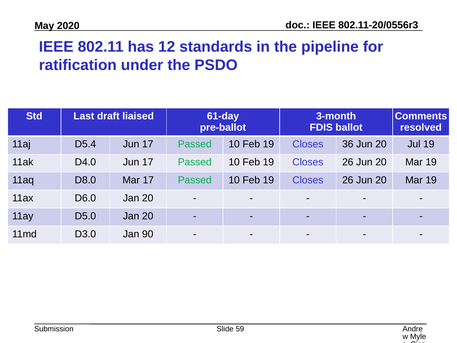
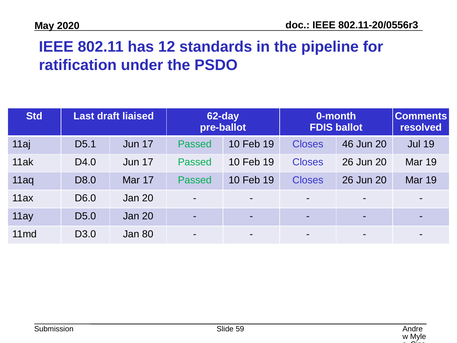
61-day: 61-day -> 62-day (223, 116)
3-month: 3-month -> 0-month (336, 116)
D5.4: D5.4 -> D5.1 (85, 144)
36: 36 -> 46 (348, 144)
90: 90 -> 80 (148, 234)
